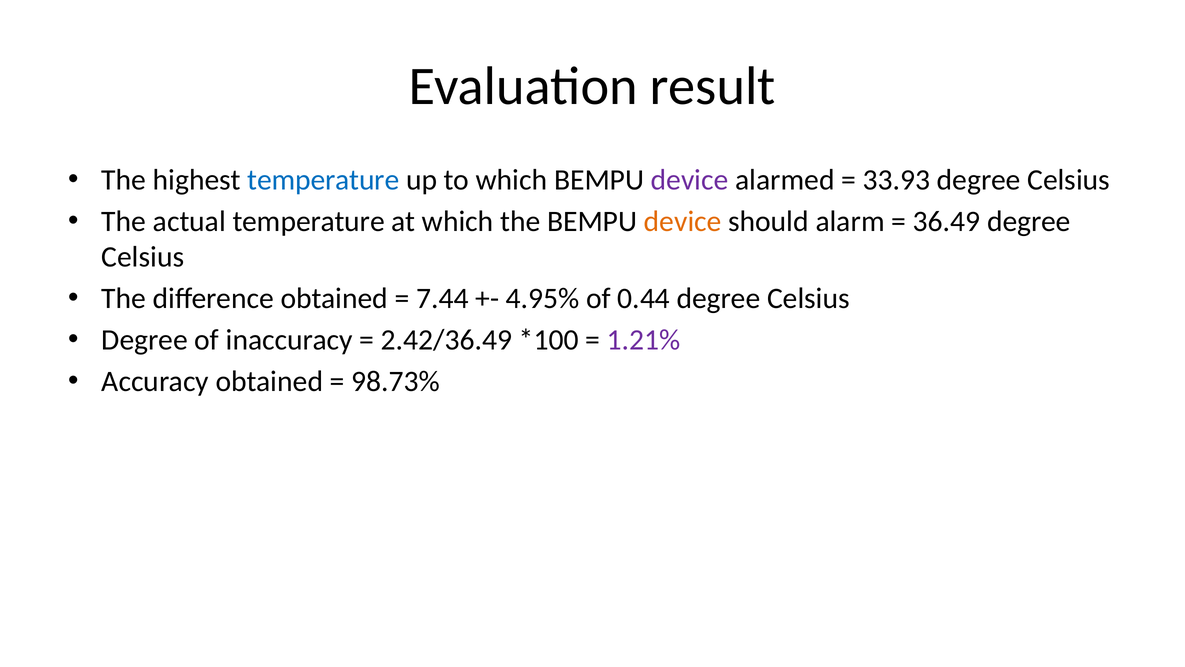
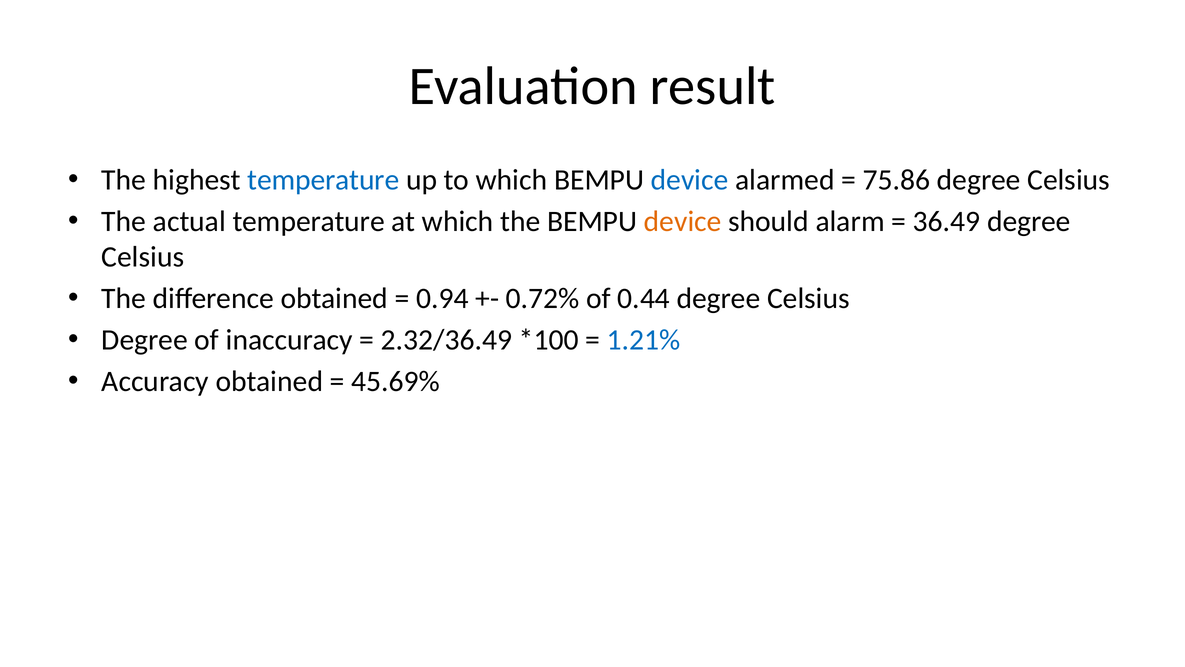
device colour: purple -> blue (690, 180)
33.93: 33.93 -> 75.86 (896, 180)
7.44: 7.44 -> 0.94 (442, 298)
4.95%: 4.95% -> 0.72% (543, 298)
2.42/36.49: 2.42/36.49 -> 2.32/36.49 (447, 340)
1.21% colour: purple -> blue (644, 340)
98.73%: 98.73% -> 45.69% (396, 381)
